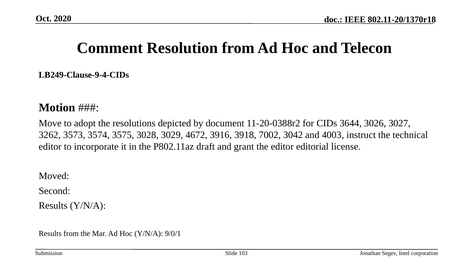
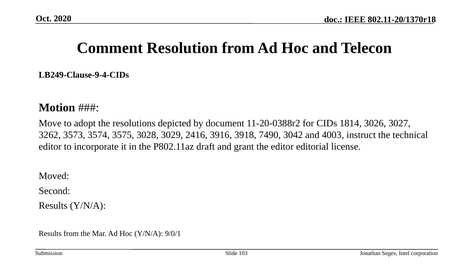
3644: 3644 -> 1814 (351, 123)
4672: 4672 -> 2416 (196, 135)
7002: 7002 -> 7490 (270, 135)
